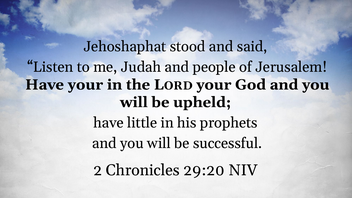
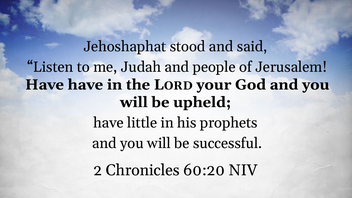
Have your: your -> have (85, 85)
29:20: 29:20 -> 60:20 (204, 170)
